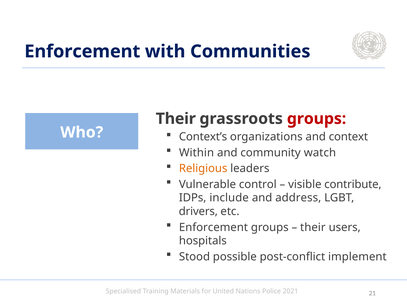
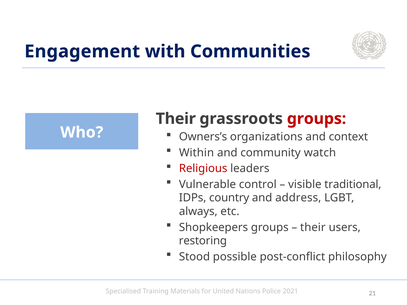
Enforcement: Enforcement -> Engagement (82, 51)
Context’s: Context’s -> Owners’s (203, 137)
Religious colour: orange -> red (203, 169)
contribute: contribute -> traditional (353, 185)
include: include -> country (229, 198)
drivers: drivers -> always (198, 212)
Enforcement: Enforcement -> Shopkeepers (213, 227)
hospitals: hospitals -> restoring (203, 241)
implement: implement -> philosophy (357, 257)
